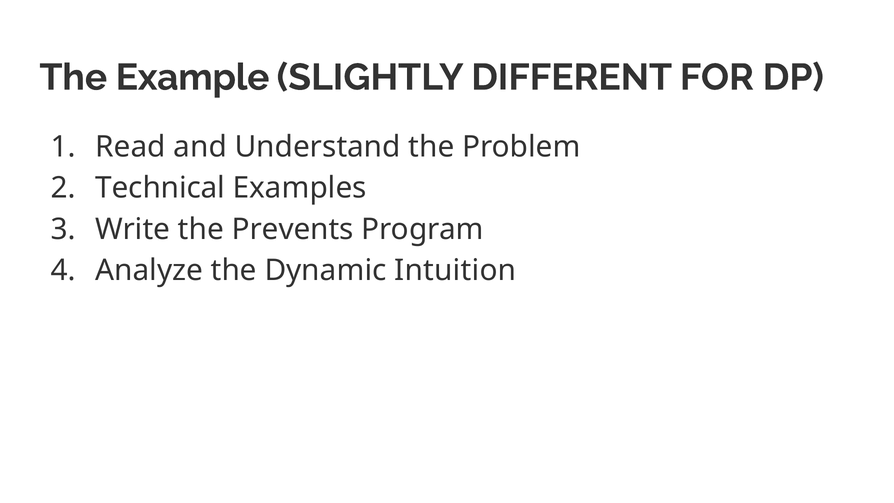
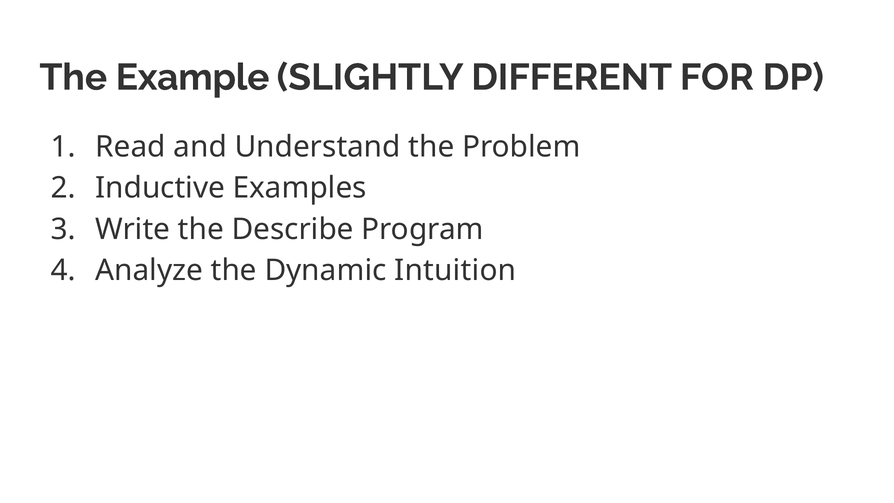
Technical: Technical -> Inductive (160, 188)
Prevents: Prevents -> Describe (293, 229)
